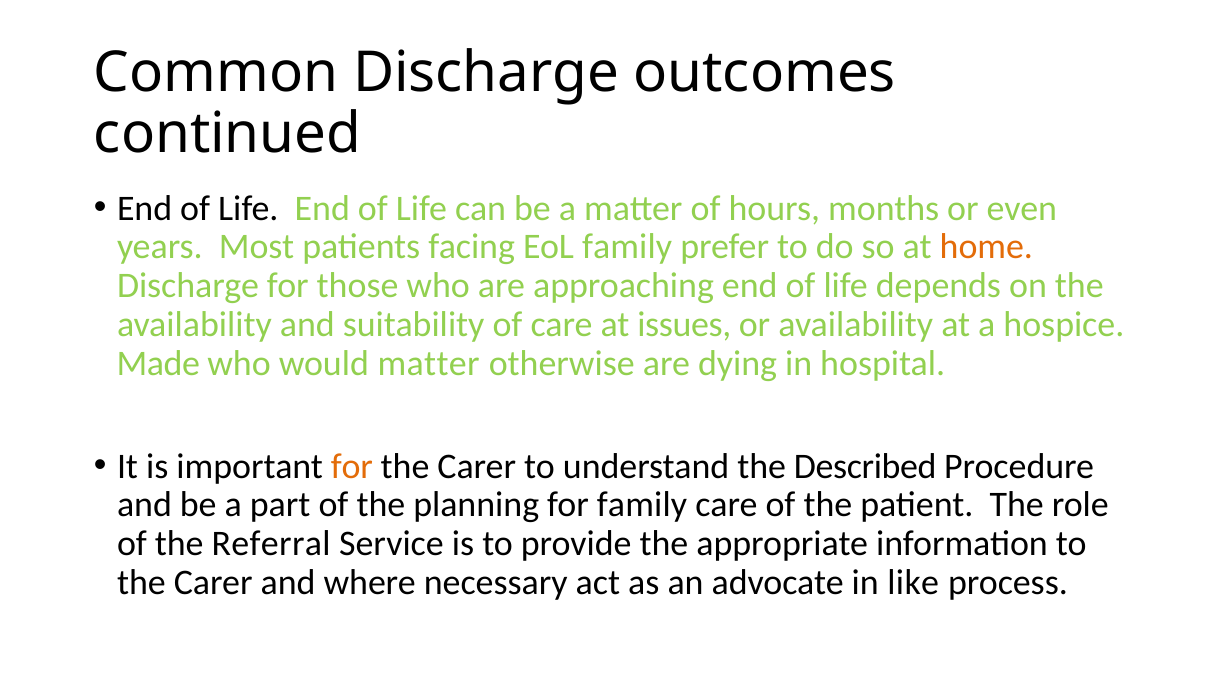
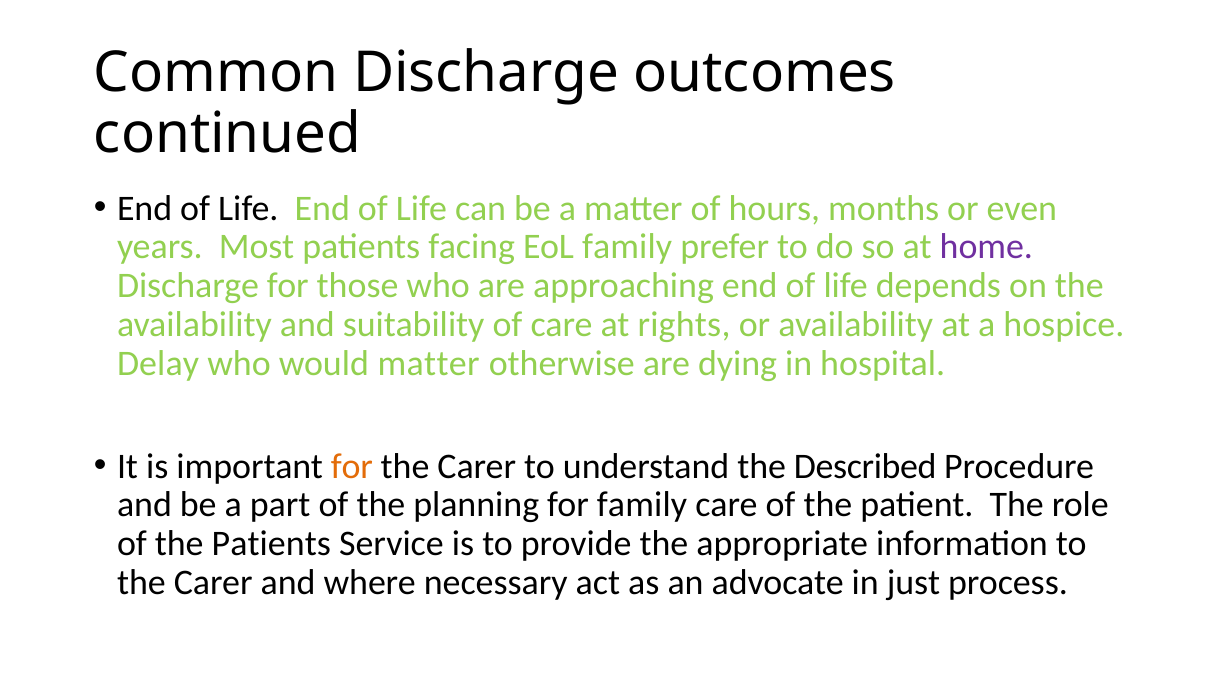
home colour: orange -> purple (986, 247)
issues: issues -> rights (684, 324)
Made: Made -> Delay (158, 363)
the Referral: Referral -> Patients (271, 544)
like: like -> just (913, 583)
